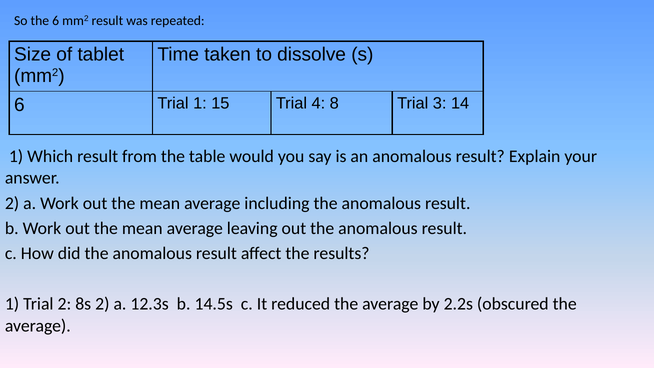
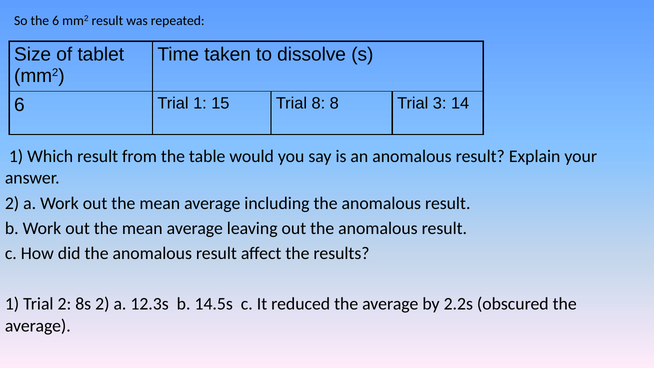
Trial 4: 4 -> 8 (318, 103)
